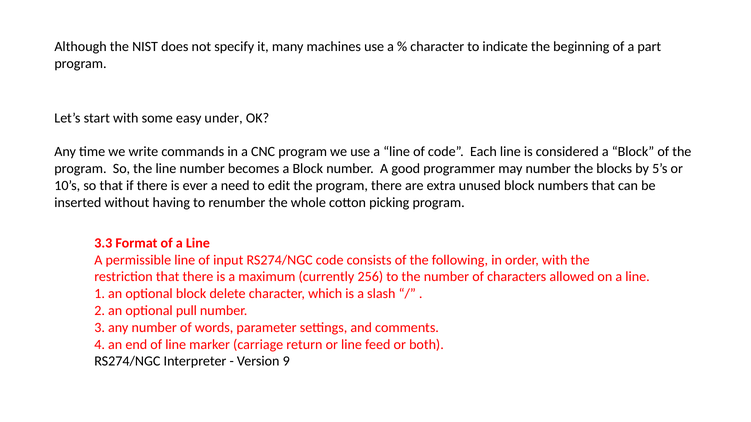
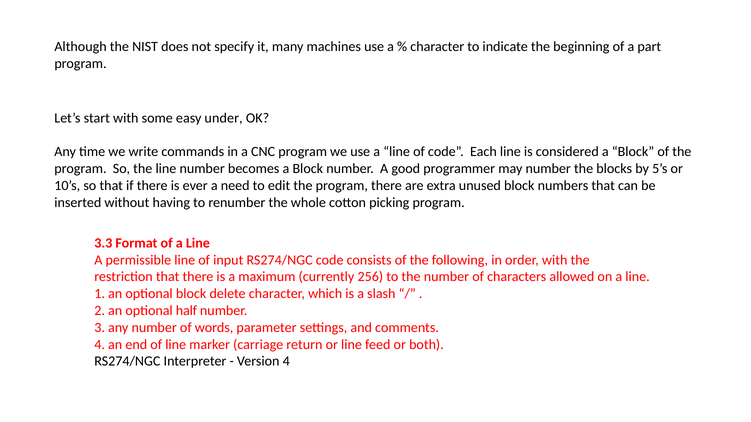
pull: pull -> half (186, 311)
Version 9: 9 -> 4 (286, 362)
